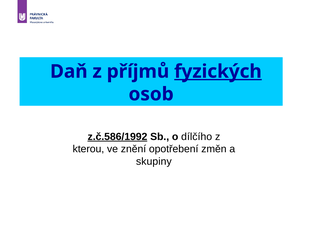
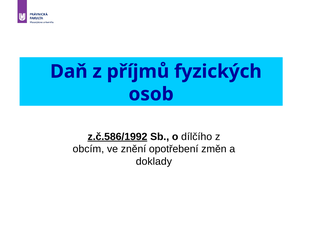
fyzických underline: present -> none (218, 72)
kterou: kterou -> obcím (88, 149)
skupiny: skupiny -> doklady (154, 162)
